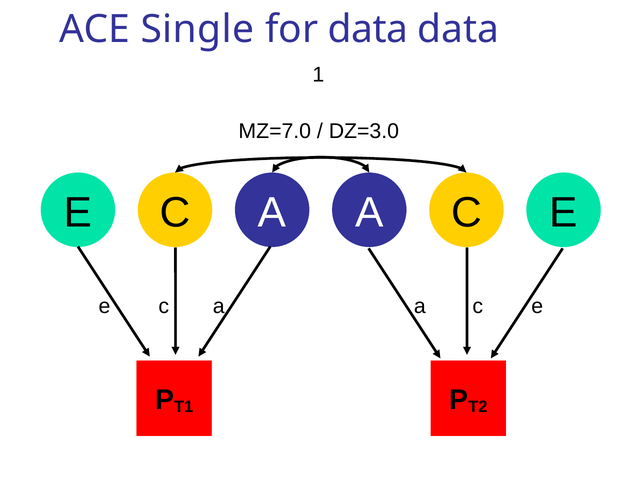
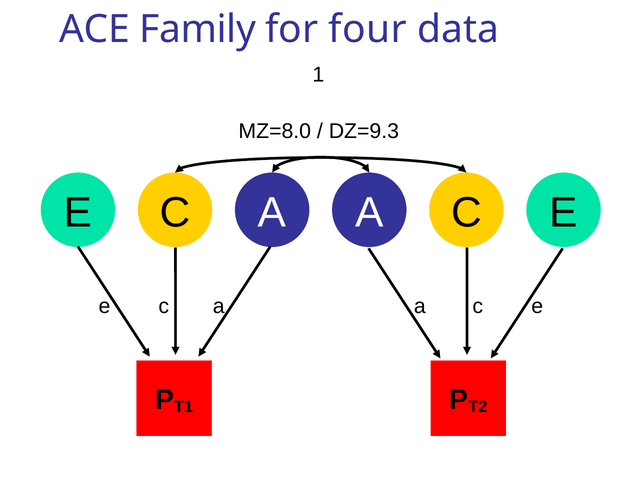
Single: Single -> Family (198, 29)
for data: data -> four (367, 29)
MZ=7.0: MZ=7.0 -> MZ=8.0 (275, 131)
DZ=3.0: DZ=3.0 -> DZ=9.3 (364, 131)
